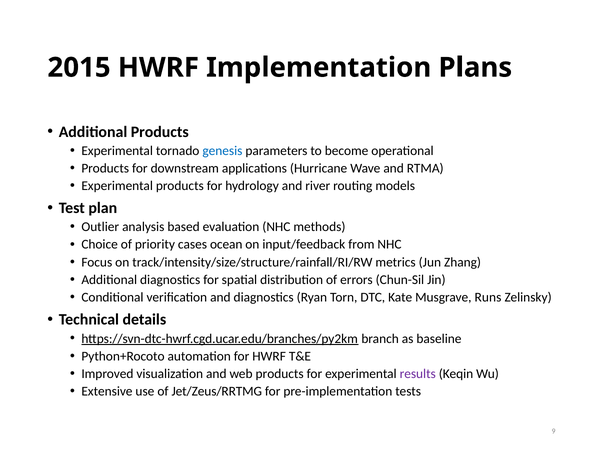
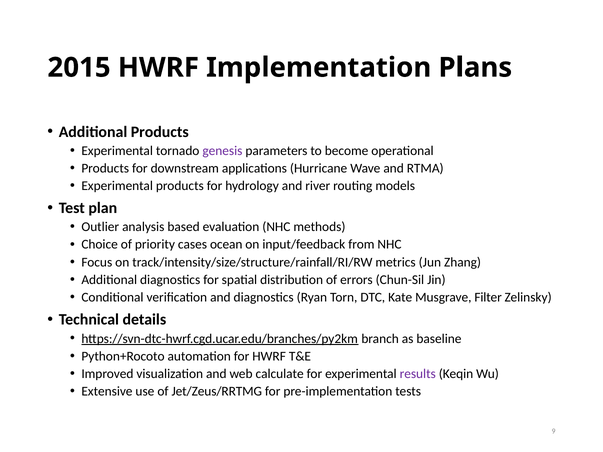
genesis colour: blue -> purple (222, 151)
Runs: Runs -> Filter (488, 297)
web products: products -> calculate (280, 374)
